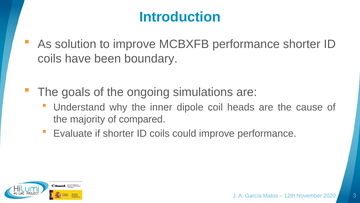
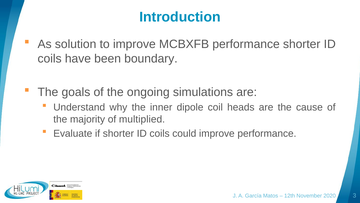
compared: compared -> multiplied (142, 119)
